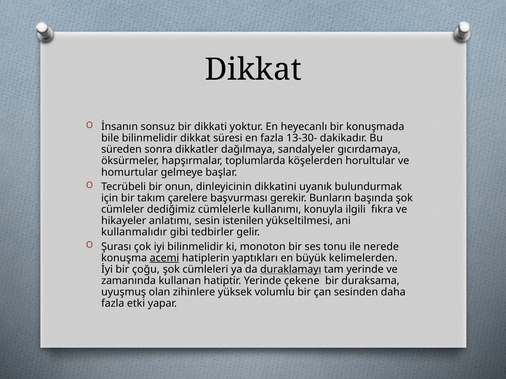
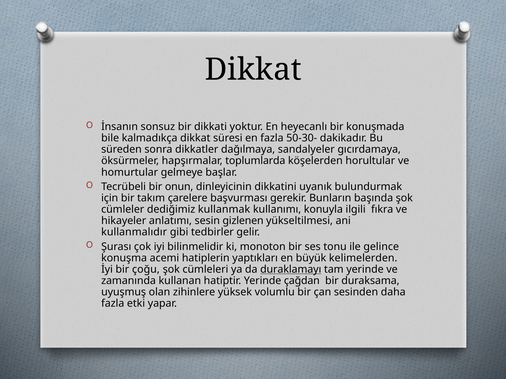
bile bilinmelidir: bilinmelidir -> kalmadıkça (150, 138)
13-30-: 13-30- -> 50-30- (302, 138)
cümlelerle: cümlelerle -> kullanmak (224, 210)
istenilen: istenilen -> gizlenen (243, 221)
nerede: nerede -> gelince (381, 247)
acemi underline: present -> none (164, 258)
çekene: çekene -> çağdan (302, 281)
